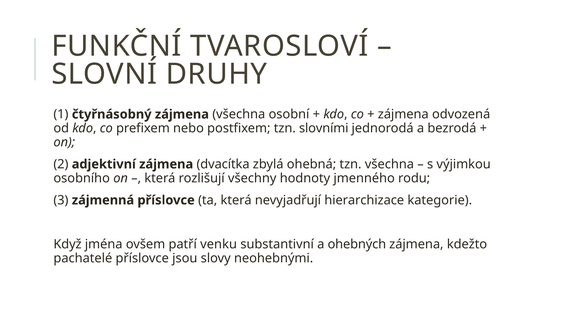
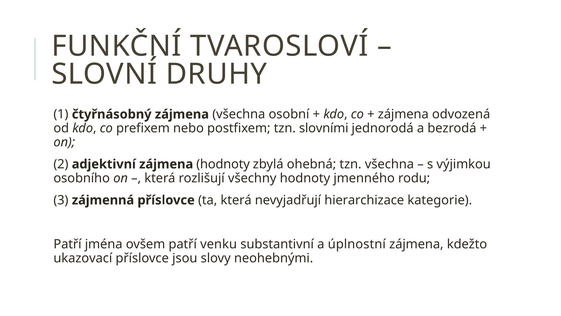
zájmena dvacítka: dvacítka -> hodnoty (223, 164)
Když: Když -> Patří (67, 244)
ohebných: ohebných -> úplnostní (357, 244)
pachatelé: pachatelé -> ukazovací (83, 258)
